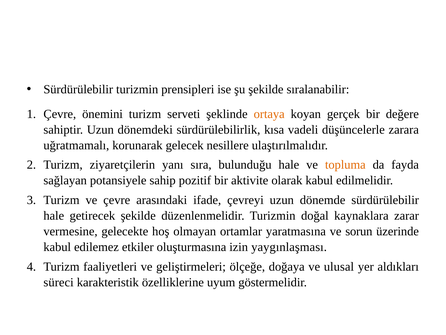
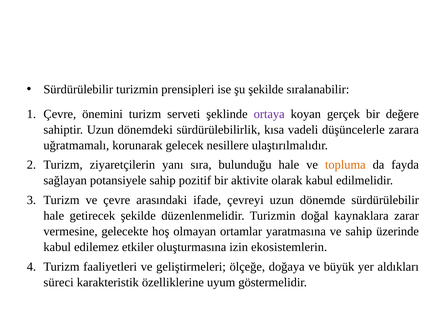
ortaya colour: orange -> purple (269, 114)
ve sorun: sorun -> sahip (359, 231)
yaygınlaşması: yaygınlaşması -> ekosistemlerin (289, 247)
ulusal: ulusal -> büyük (339, 266)
